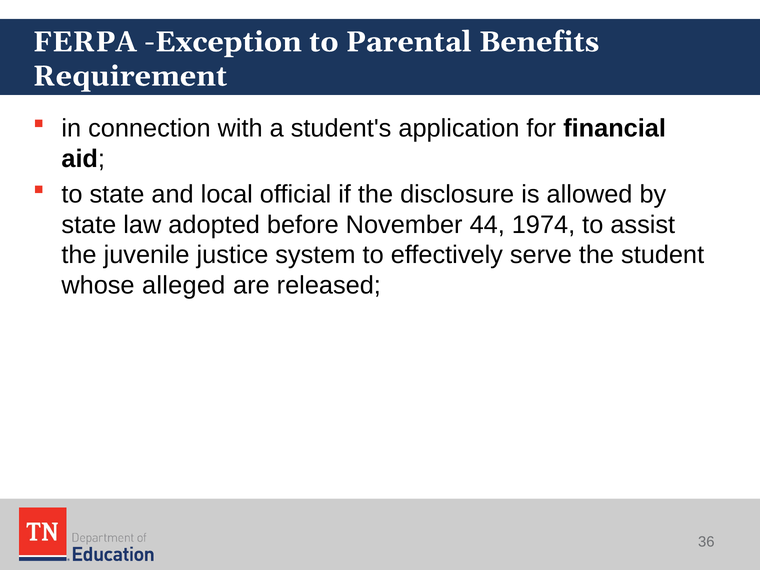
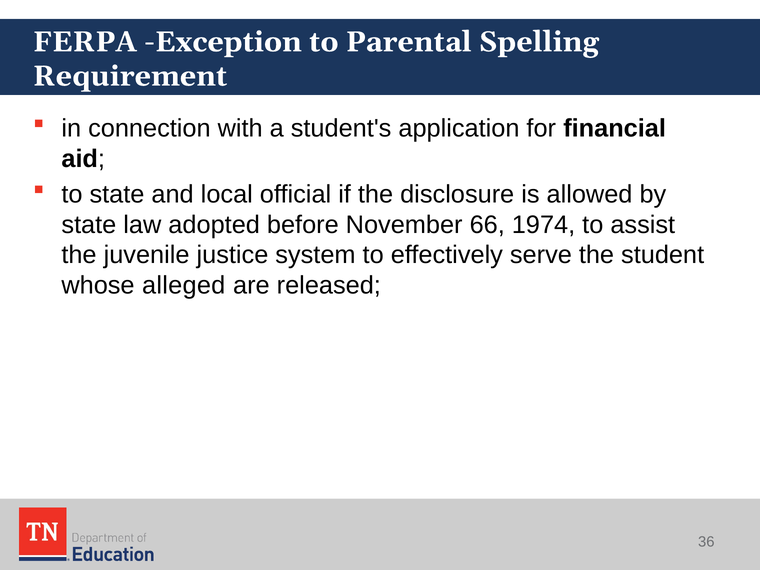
Benefits: Benefits -> Spelling (539, 42)
44: 44 -> 66 (487, 225)
